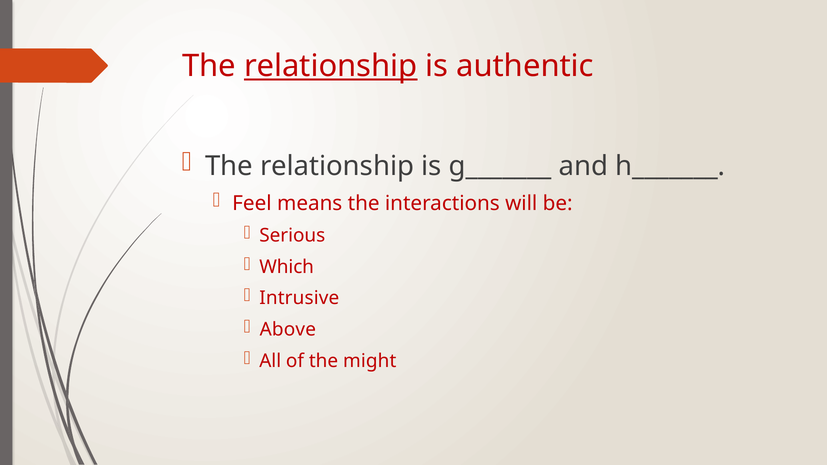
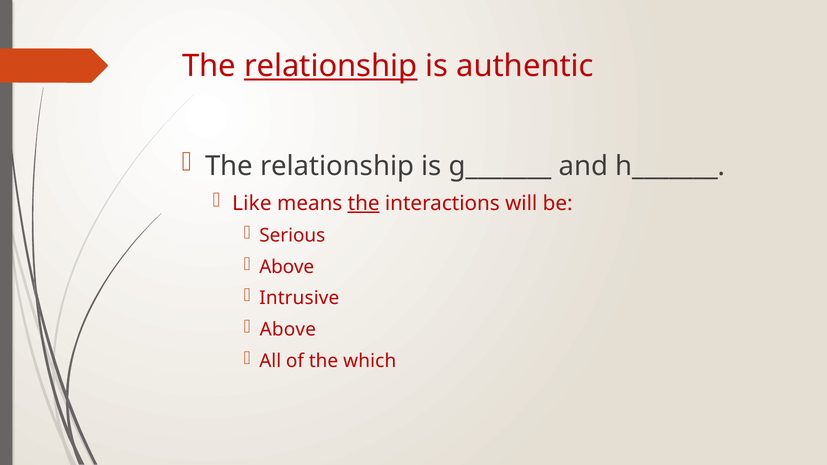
Feel: Feel -> Like (252, 203)
the underline: none -> present (364, 203)
Which: Which -> Above (287, 267)
might: might -> which (370, 361)
